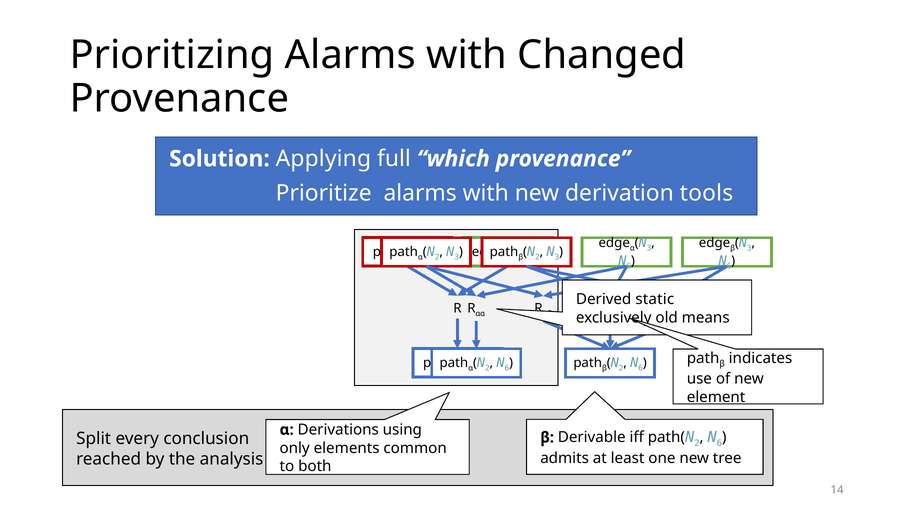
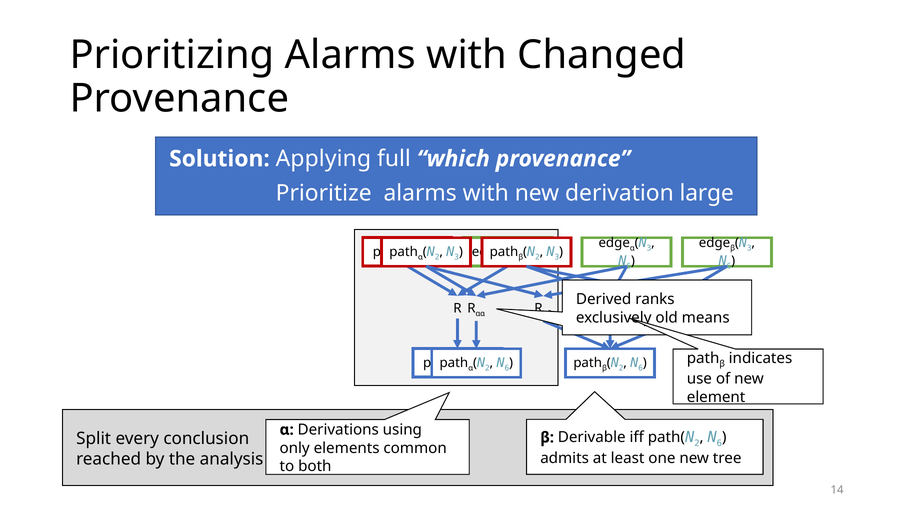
tools: tools -> large (707, 193)
static: static -> ranks (655, 299)
